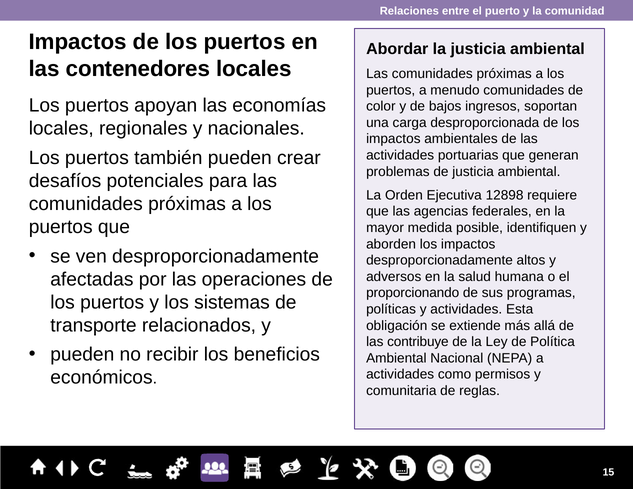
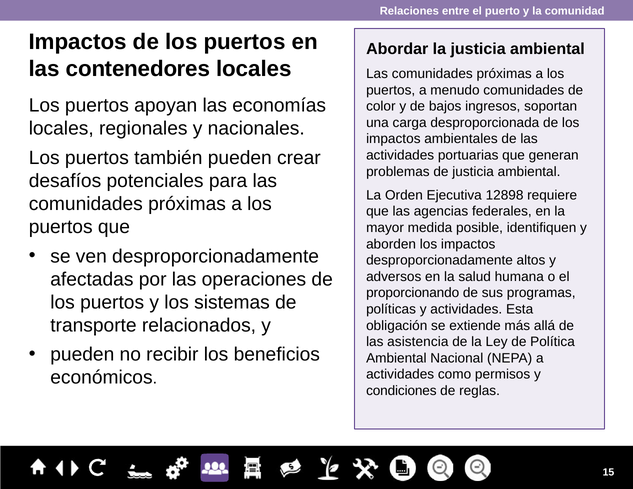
contribuye: contribuye -> asistencia (418, 342)
comunitaria: comunitaria -> condiciones (401, 391)
